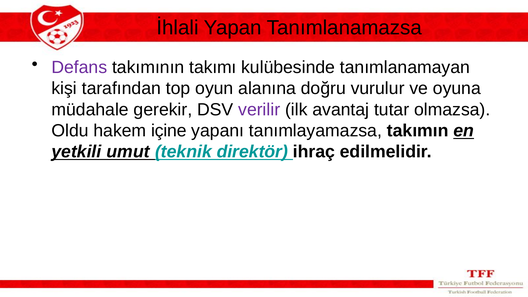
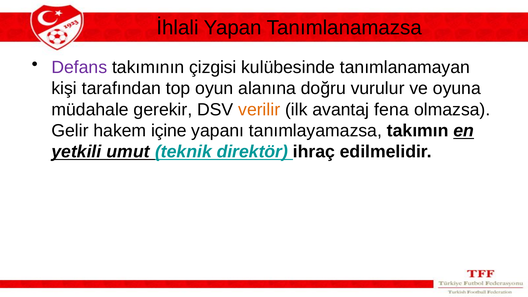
takımı: takımı -> çizgisi (213, 67)
verilir colour: purple -> orange (259, 110)
tutar: tutar -> fena (392, 110)
Oldu: Oldu -> Gelir (70, 131)
